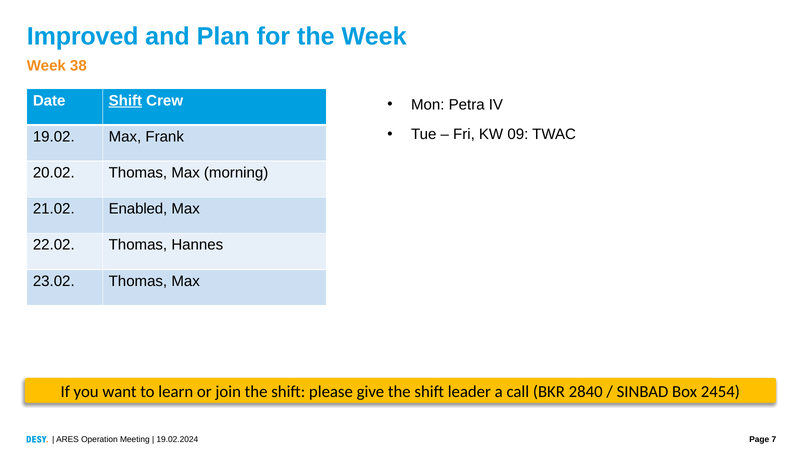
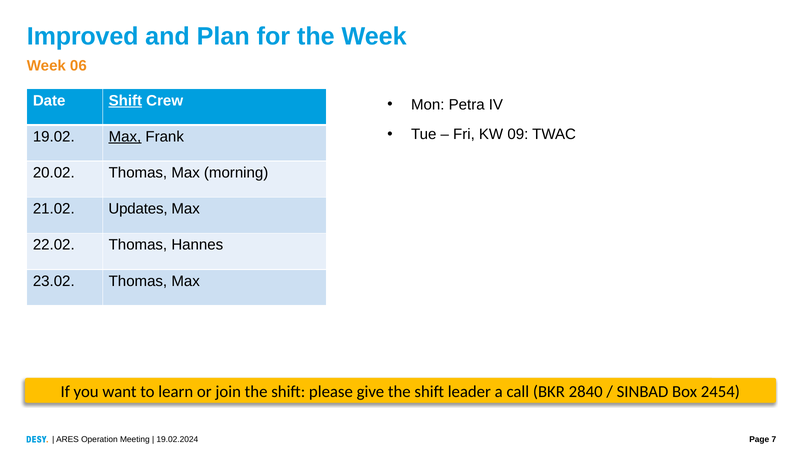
38: 38 -> 06 (78, 66)
Max underline: none -> present (125, 137)
Enabled: Enabled -> Updates (138, 209)
